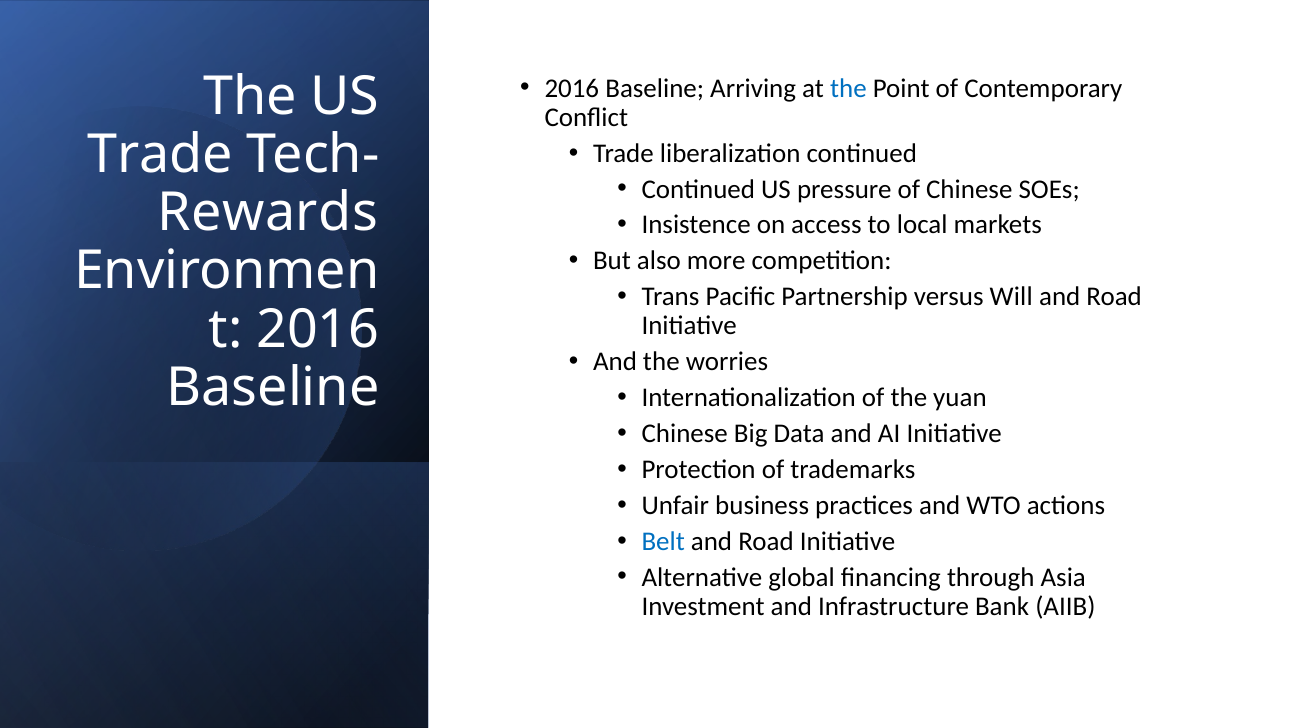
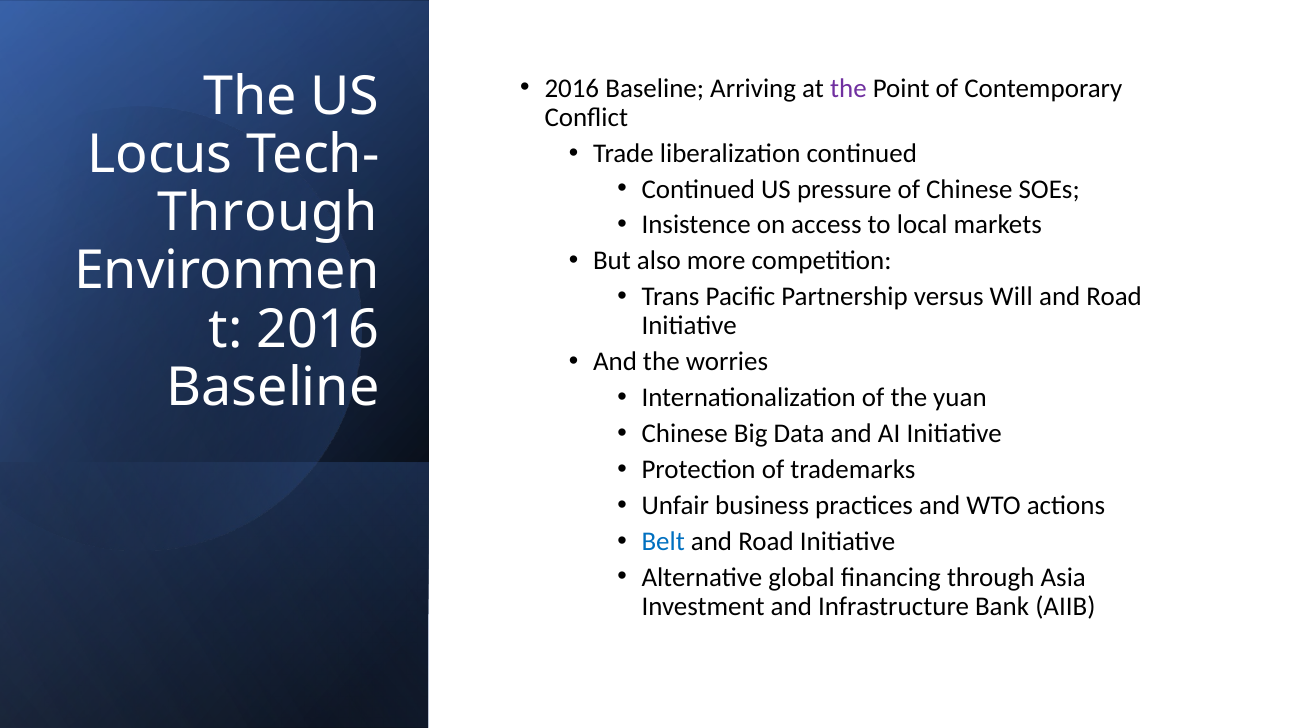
the colour: blue -> purple (848, 88)
Trade: Trade -> Locus (160, 155)
Rewards: Rewards -> Through (268, 213)
